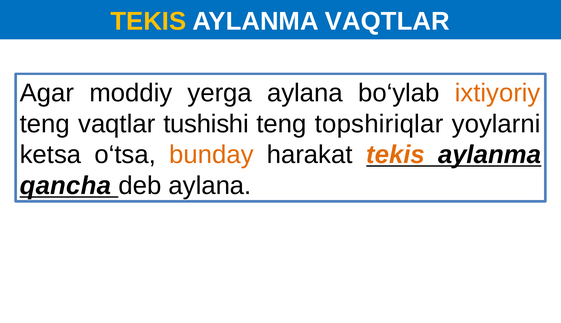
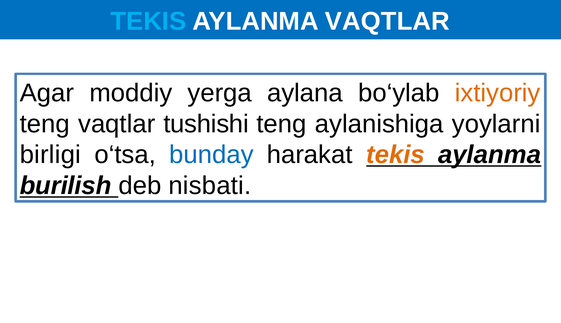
TEKIS colour: yellow -> light blue (148, 21)
topshiriqlar: topshiriqlar -> aylanishiga (379, 124)
ketsa: ketsa -> birligi (50, 155)
bunday colour: orange -> blue (211, 155)
qancha: qancha -> burilish (66, 186)
deb aylana: aylana -> nisbati (210, 186)
